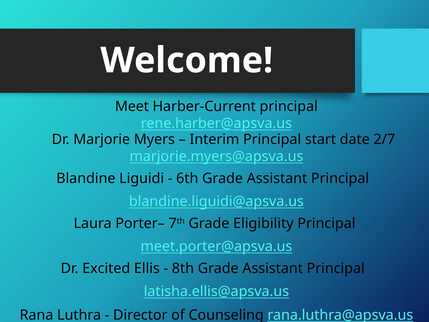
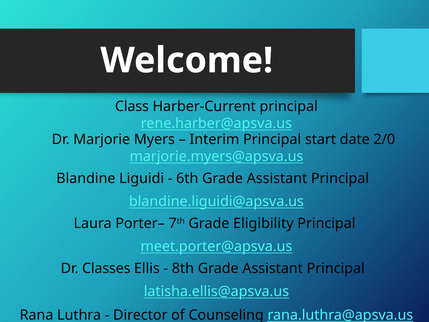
Meet: Meet -> Class (132, 106)
2/7: 2/7 -> 2/0 (384, 139)
Excited: Excited -> Classes (106, 268)
